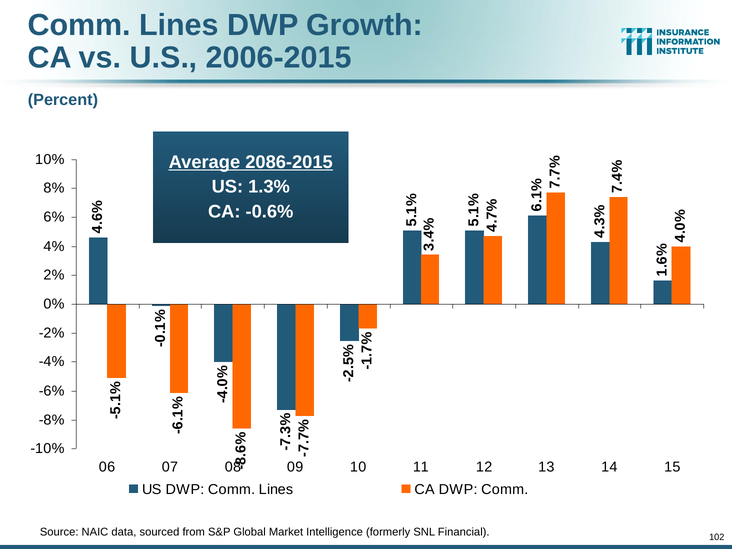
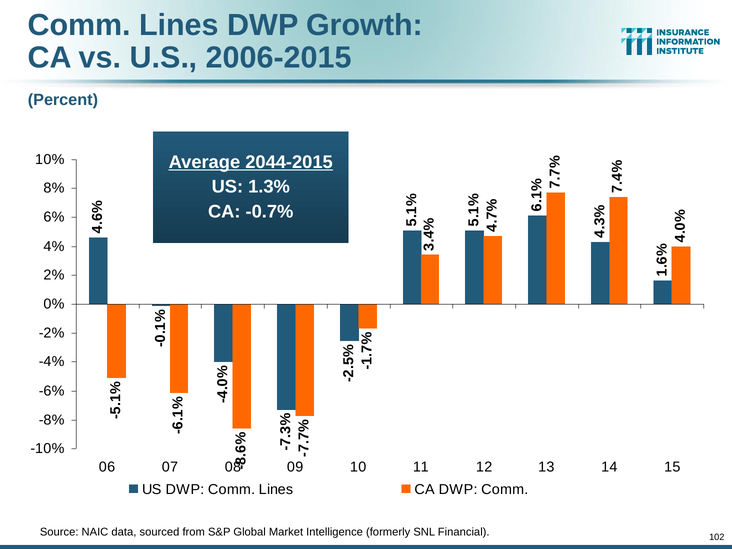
2086-2015: 2086-2015 -> 2044-2015 (289, 162)
-0.6%: -0.6% -> -0.7% (269, 212)
